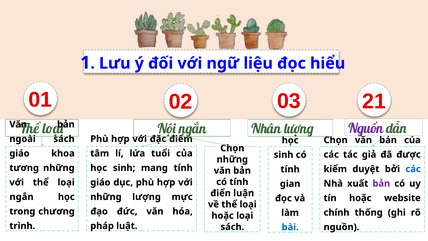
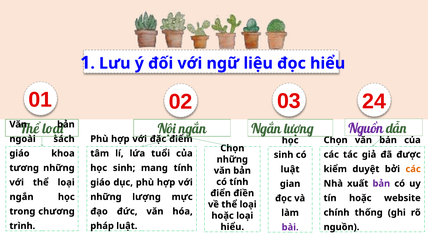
21: 21 -> 24 (374, 101)
Nhân: Nhân -> Ngắn (266, 129)
các colour: blue -> orange (413, 169)
tính: tính -> luật (290, 169)
luận: luận -> điền (244, 193)
sách: sách -> hiểu (232, 227)
bài colour: blue -> purple (290, 227)
